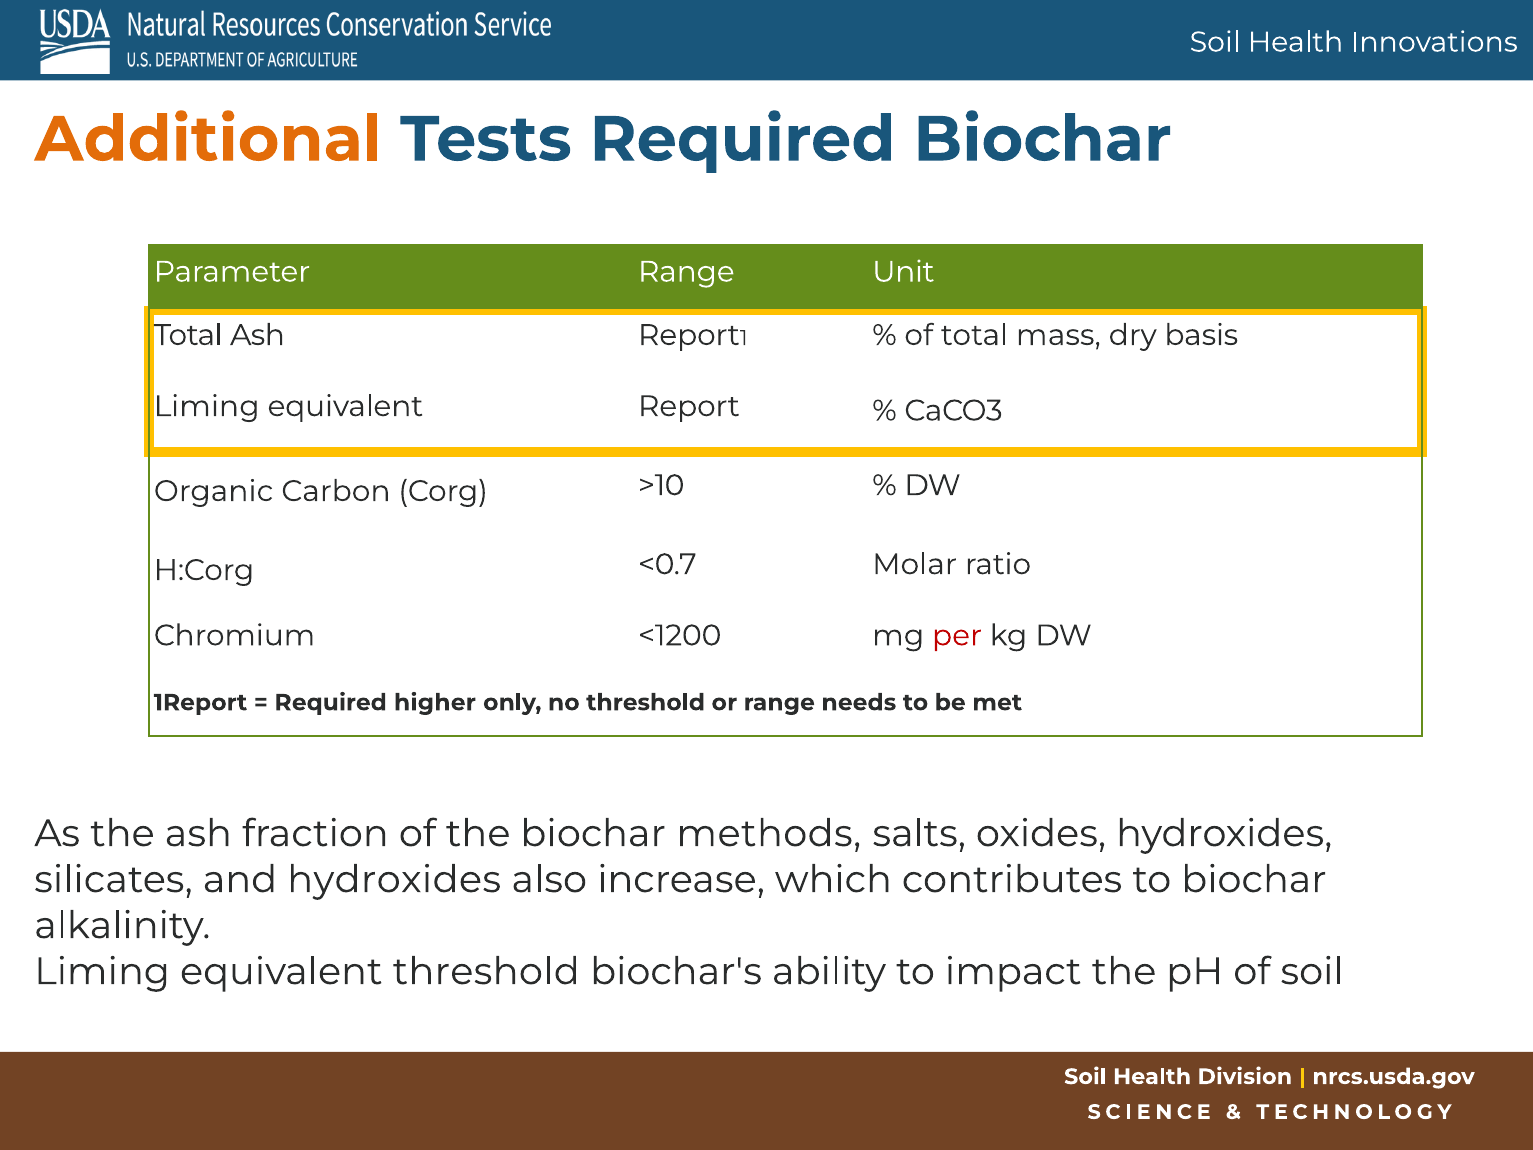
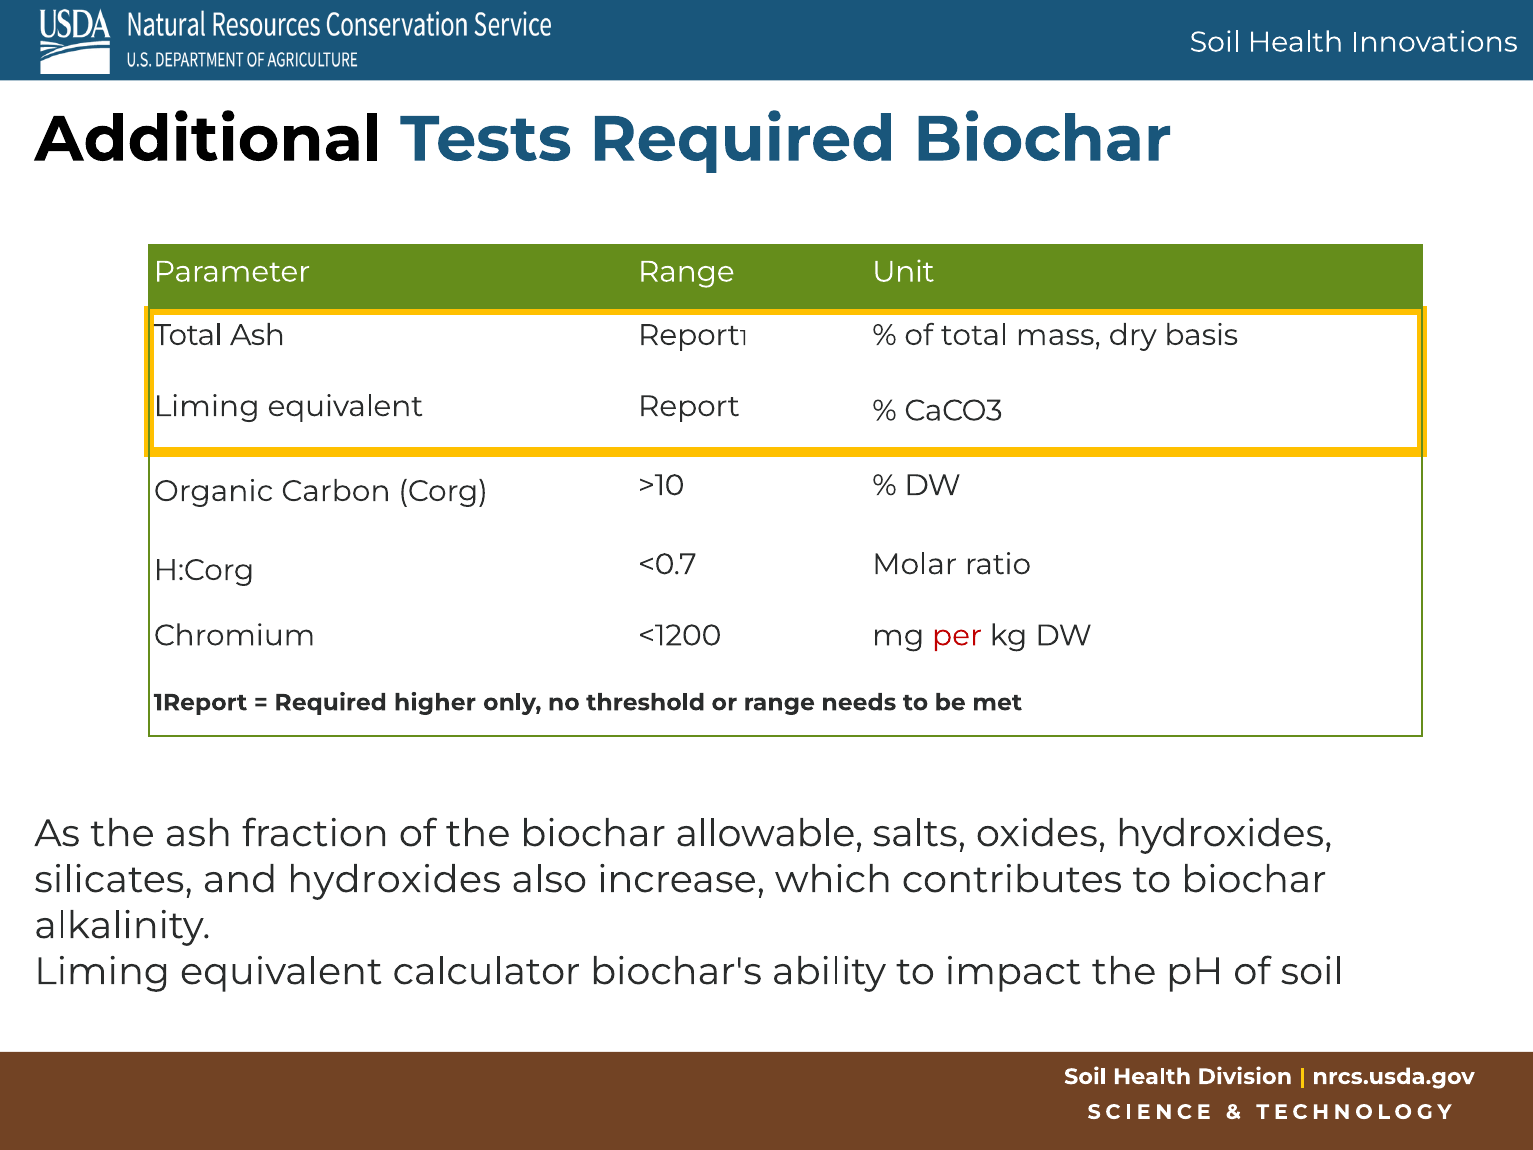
Additional colour: orange -> black (208, 139)
methods: methods -> allowable (769, 833)
equivalent threshold: threshold -> calculator (486, 971)
